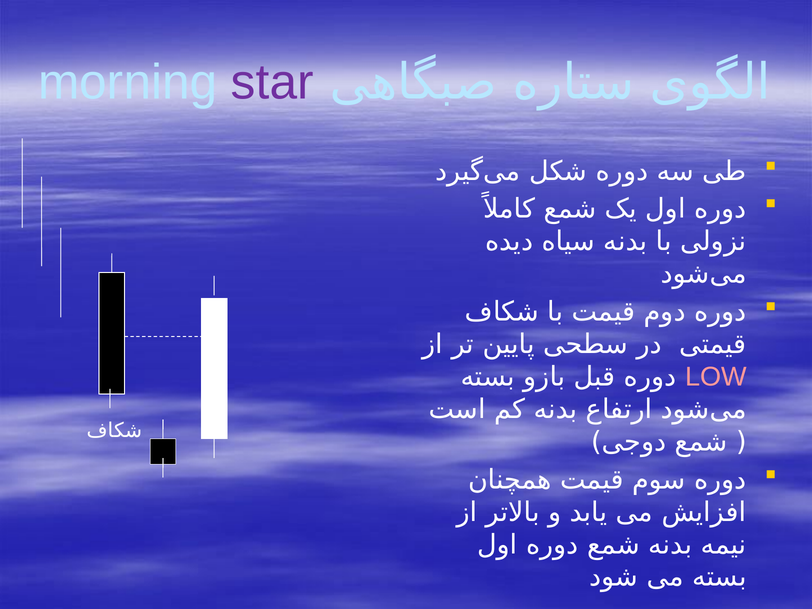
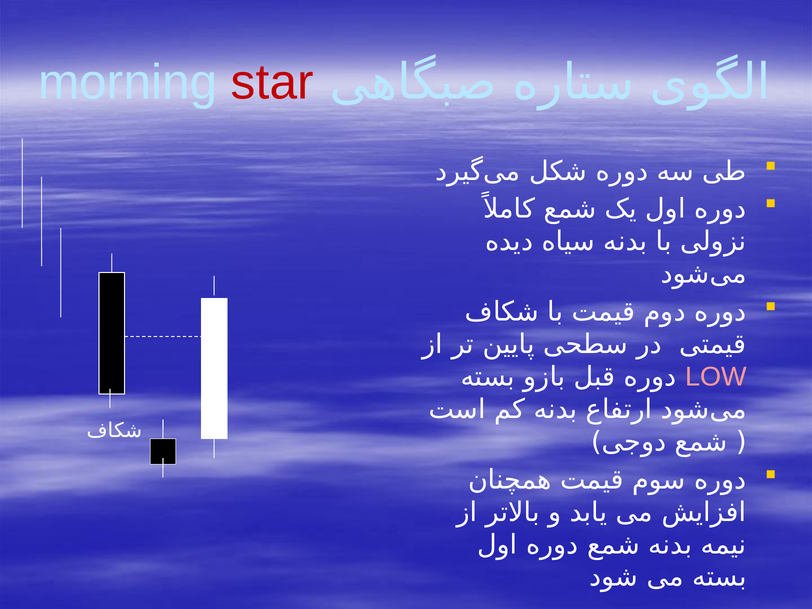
star colour: purple -> red (272, 83)
